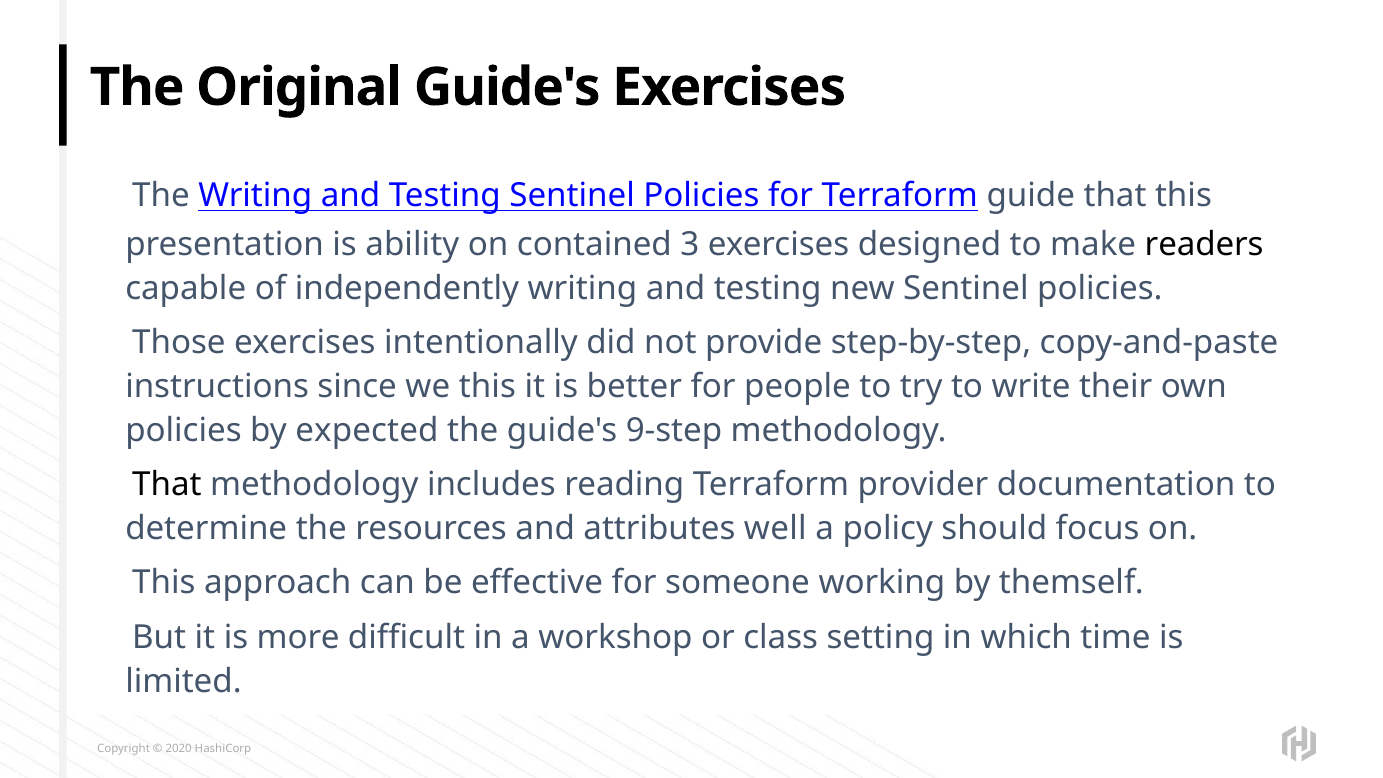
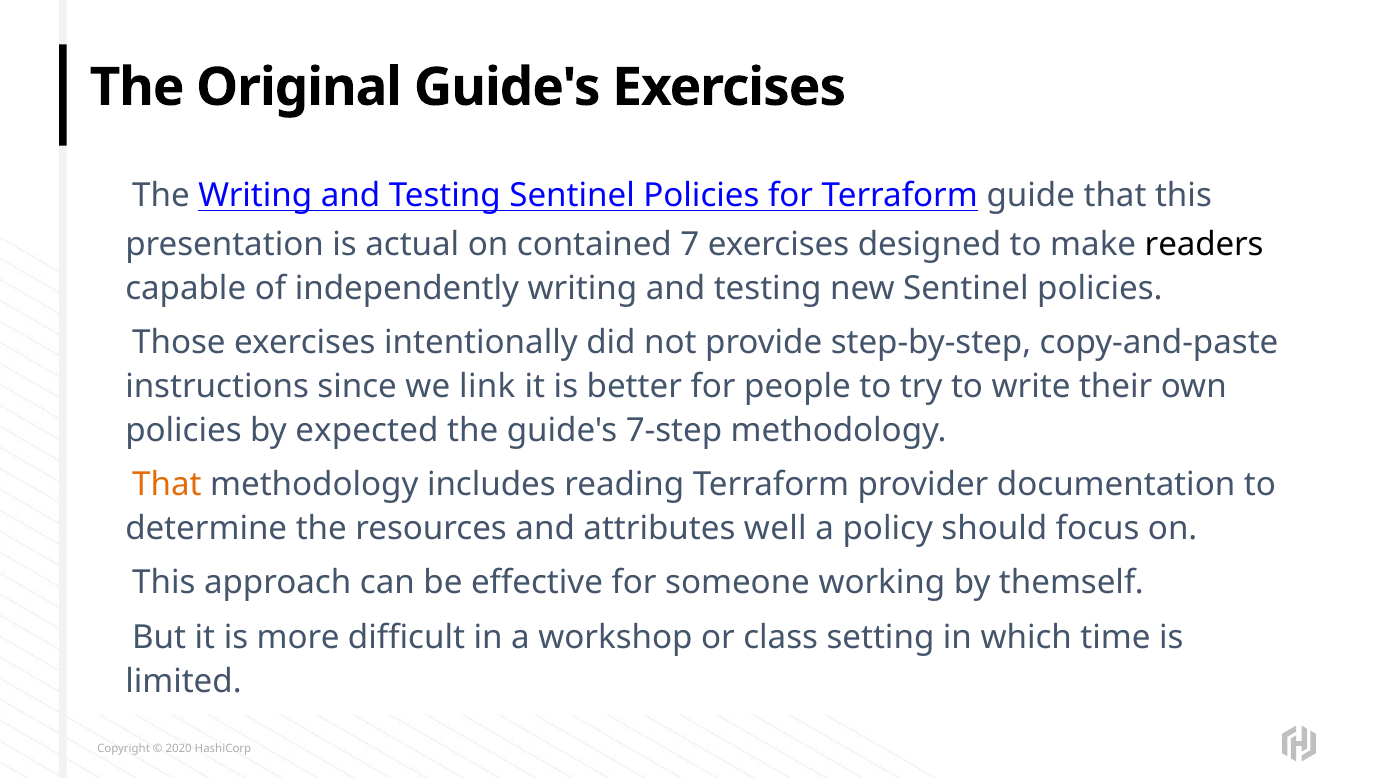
ability: ability -> actual (412, 244)
3: 3 -> 7 (690, 244)
we this: this -> link (487, 386)
9-step: 9-step -> 7-step (674, 430)
That colour: black -> orange (167, 485)
